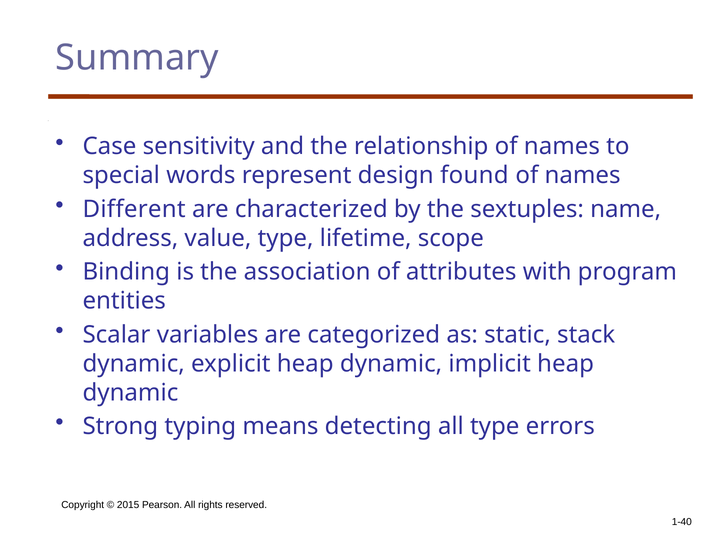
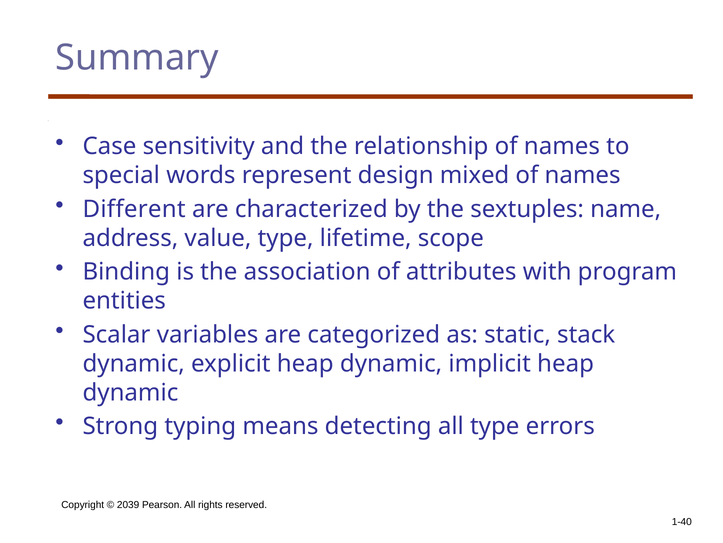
found: found -> mixed (475, 175)
2015: 2015 -> 2039 (128, 504)
